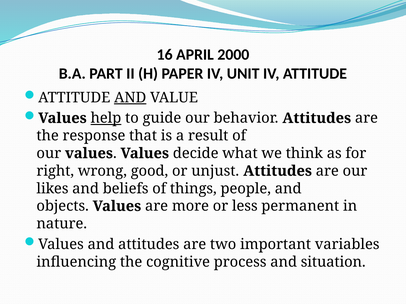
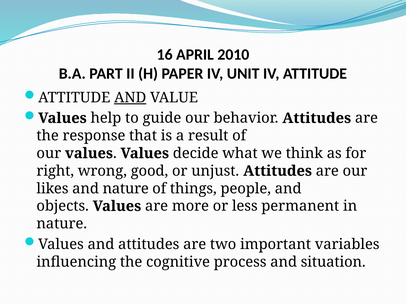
2000: 2000 -> 2010 (233, 55)
help underline: present -> none (106, 118)
and beliefs: beliefs -> nature (126, 189)
